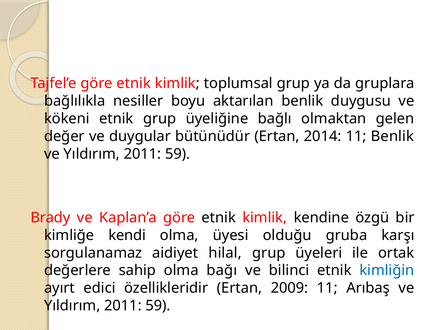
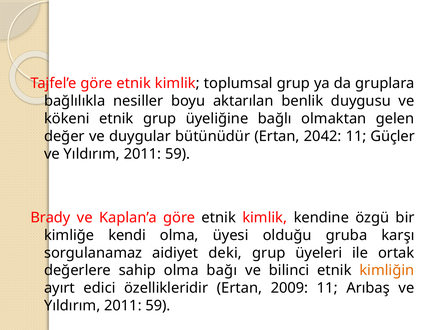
2014: 2014 -> 2042 (323, 137)
11 Benlik: Benlik -> Güçler (393, 137)
hilal: hilal -> deki (225, 253)
kimliğin colour: blue -> orange (387, 271)
